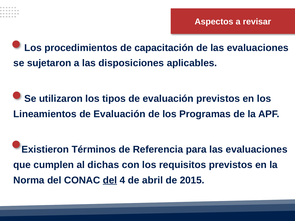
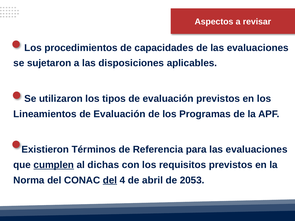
capacitación: capacitación -> capacidades (164, 48)
cumplen underline: none -> present (54, 165)
2015: 2015 -> 2053 (192, 180)
